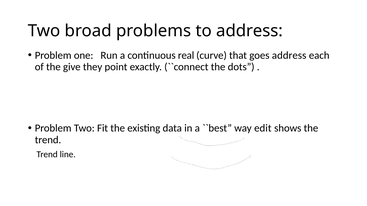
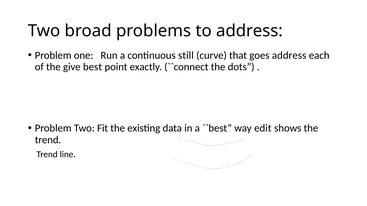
real: real -> still (186, 55)
they: they -> best (93, 67)
